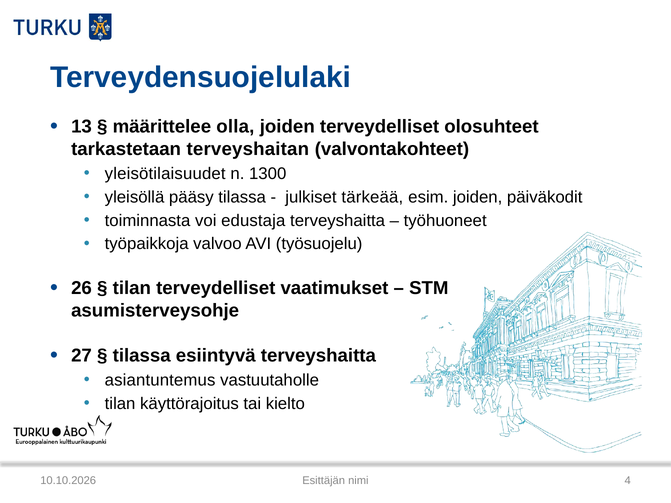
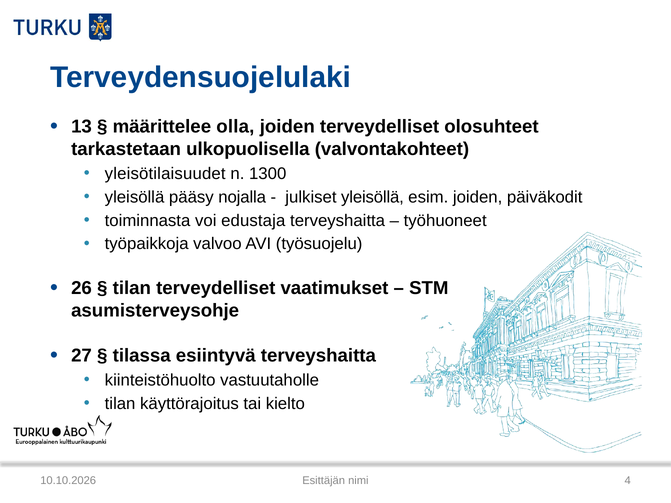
terveyshaitan: terveyshaitan -> ulkopuolisella (248, 149)
pääsy tilassa: tilassa -> nojalla (242, 197)
julkiset tärkeää: tärkeää -> yleisöllä (372, 197)
asiantuntemus: asiantuntemus -> kiinteistöhuolto (160, 380)
